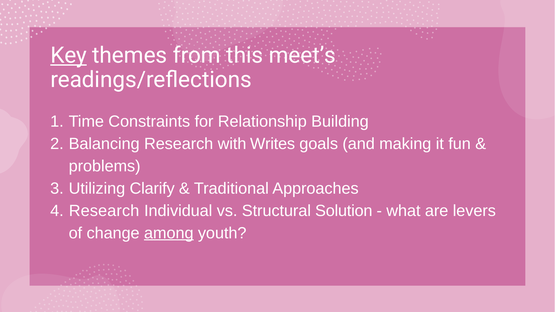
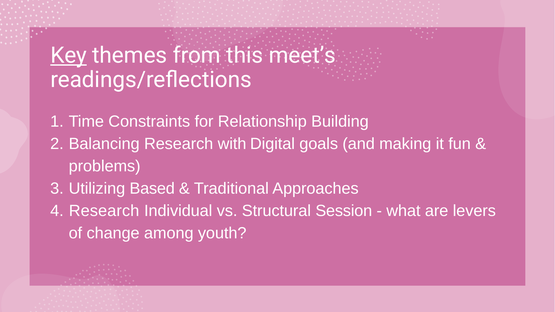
Writes: Writes -> Digital (272, 144)
Clarify: Clarify -> Based (152, 189)
Solution: Solution -> Session (344, 211)
among underline: present -> none (169, 233)
